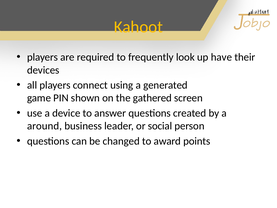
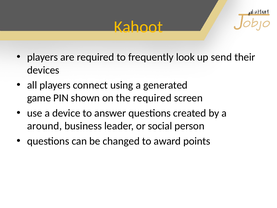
have: have -> send (221, 57)
the gathered: gathered -> required (152, 98)
